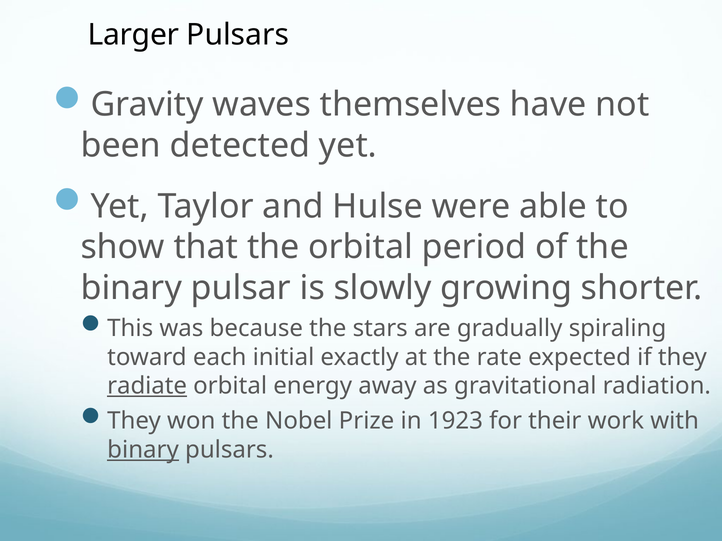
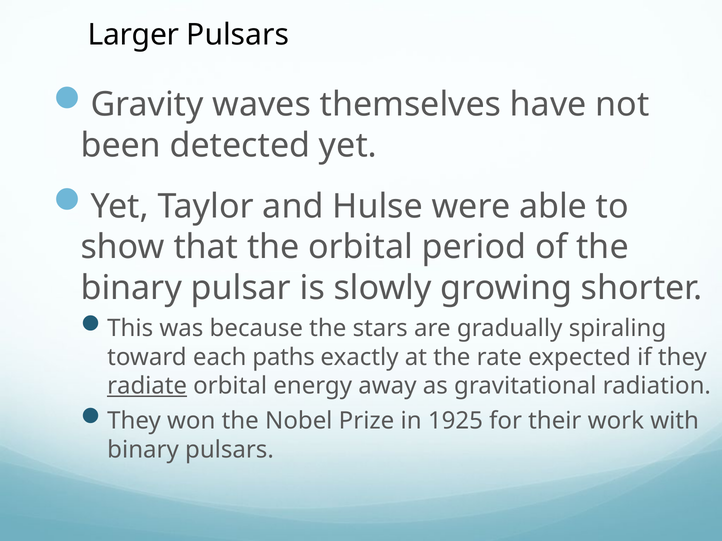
initial: initial -> paths (284, 357)
1923: 1923 -> 1925 (455, 421)
binary underline: present -> none (143, 450)
